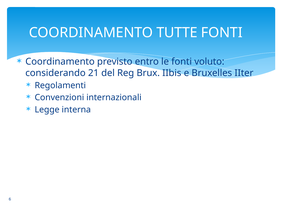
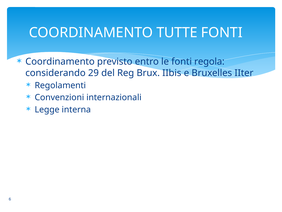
voluto: voluto -> regola (209, 62)
21: 21 -> 29 (93, 73)
